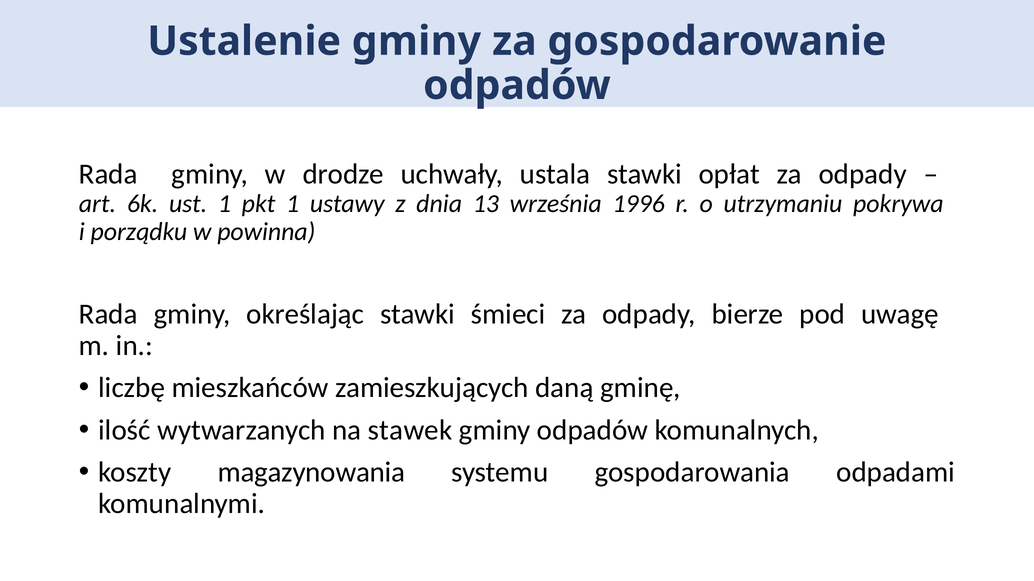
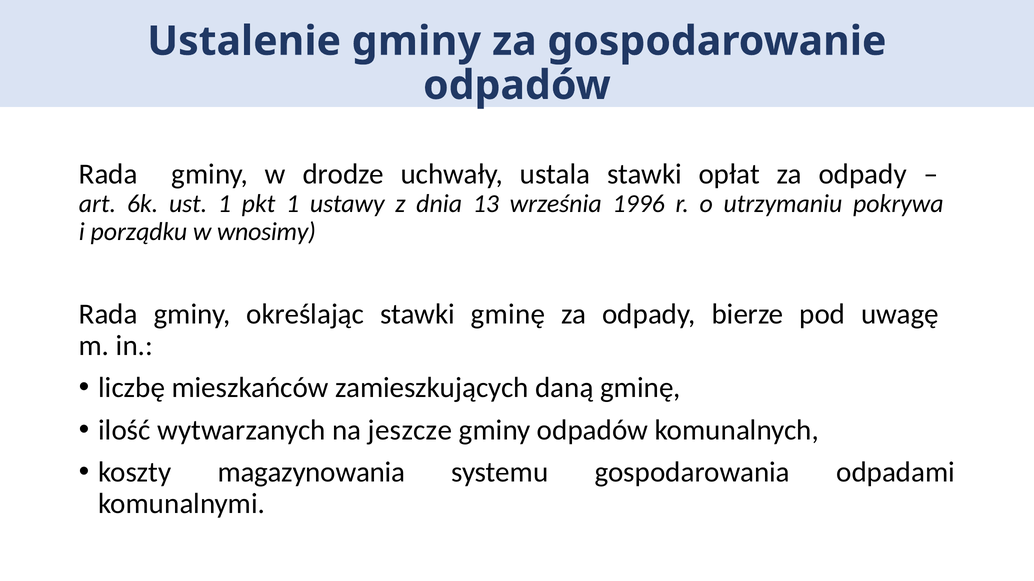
powinna: powinna -> wnosimy (266, 232)
stawki śmieci: śmieci -> gminę (508, 314)
stawek: stawek -> jeszcze (410, 430)
